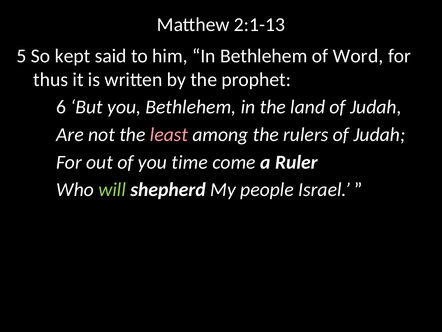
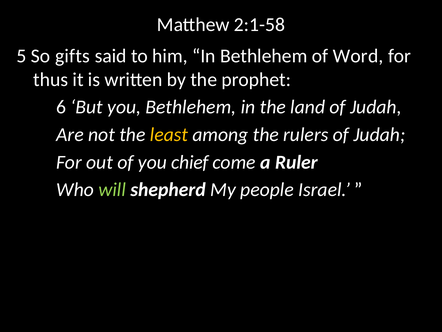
2:1-13: 2:1-13 -> 2:1-58 (259, 24)
kept: kept -> gifts (72, 56)
least colour: pink -> yellow (169, 134)
time: time -> chief (190, 162)
